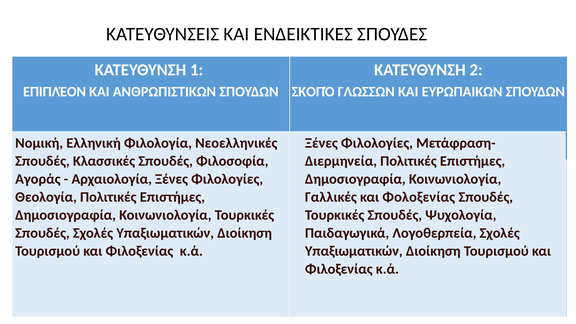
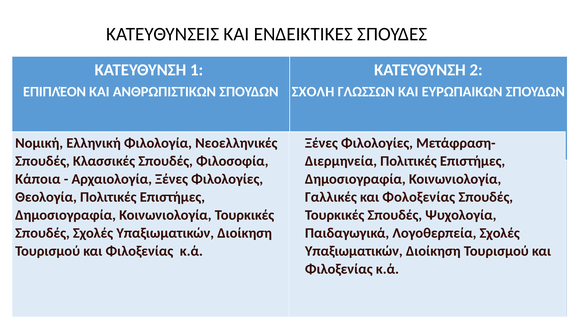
ΣΚΟΠΌ: ΣΚΟΠΌ -> ΣΧΟΛΗ (313, 92)
Αγοράς: Αγοράς -> Κάποια (38, 179)
